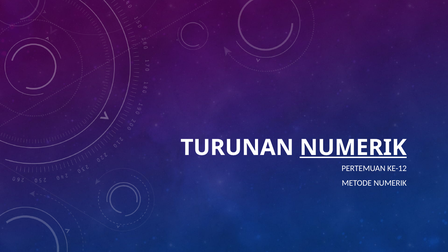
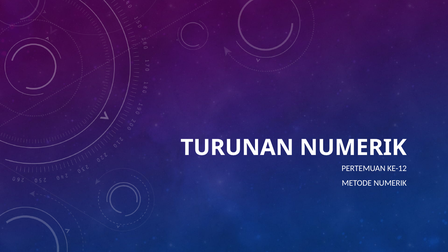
NUMERIK underline: present -> none (353, 148)
